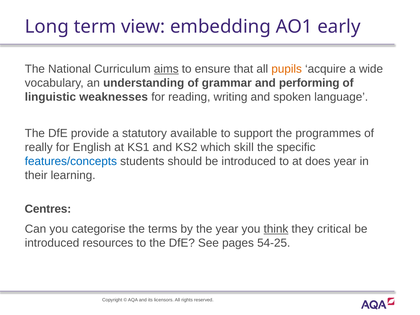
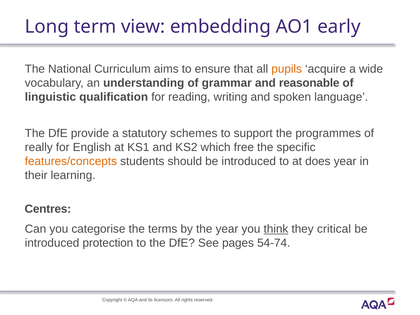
aims underline: present -> none (166, 69)
performing: performing -> reasonable (309, 83)
weaknesses: weaknesses -> qualification (114, 97)
available: available -> schemes (194, 133)
skill: skill -> free (244, 147)
features/concepts colour: blue -> orange (71, 161)
resources: resources -> protection (108, 243)
54-25: 54-25 -> 54-74 (274, 243)
